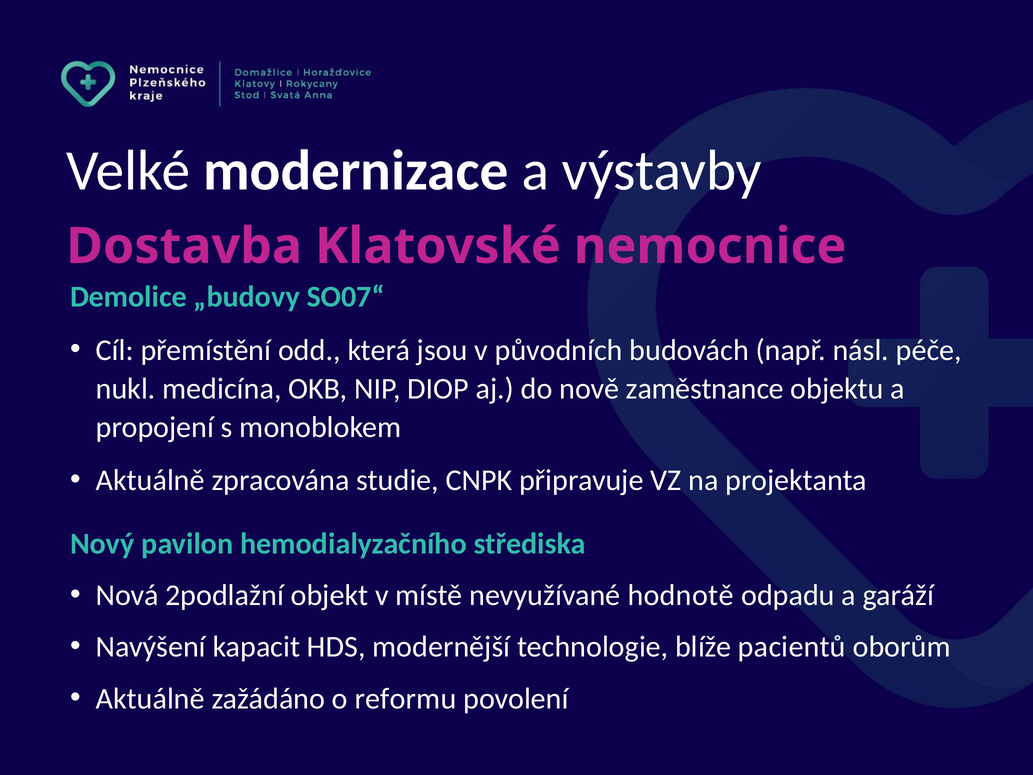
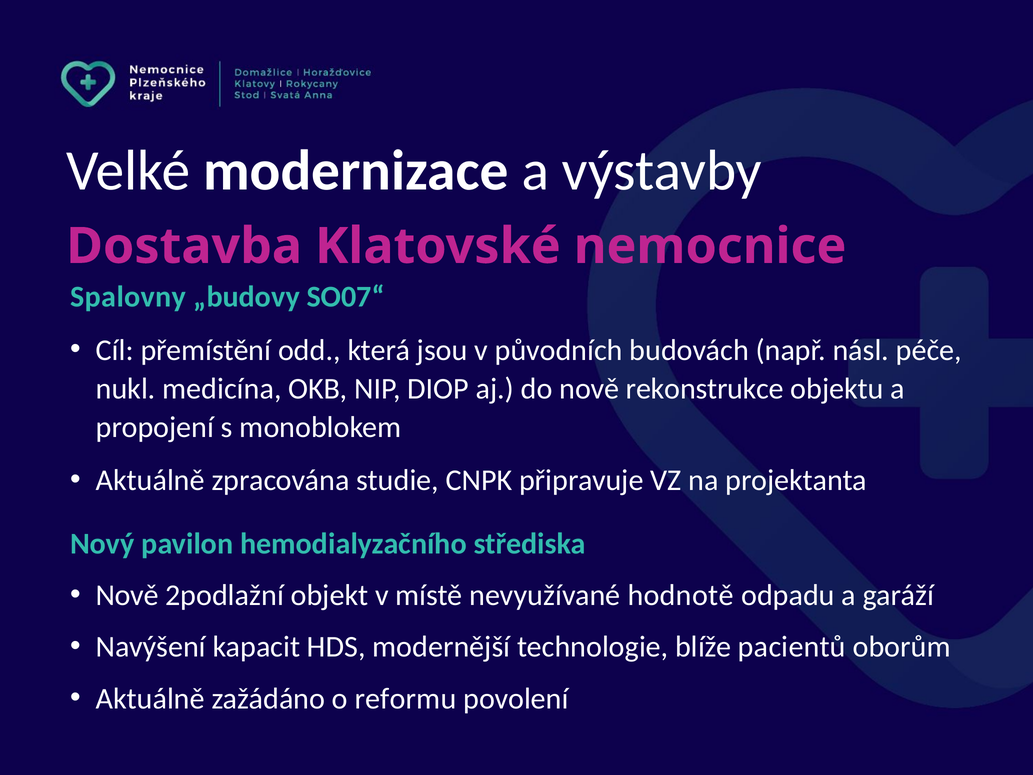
Demolice: Demolice -> Spalovny (128, 297)
zaměstnance: zaměstnance -> rekonstrukce (705, 389)
Nová: Nová -> Nově (127, 595)
